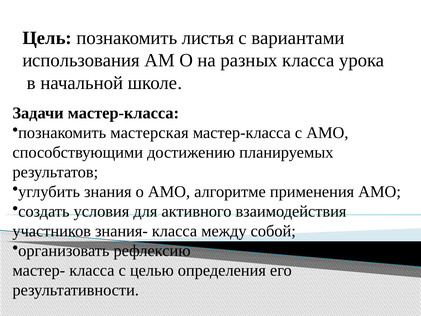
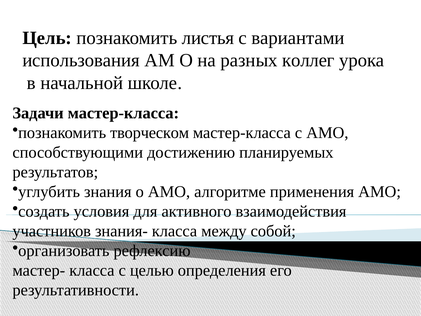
разных класса: класса -> коллег (308, 60)
мастерская: мастерская -> творческом (150, 133)
